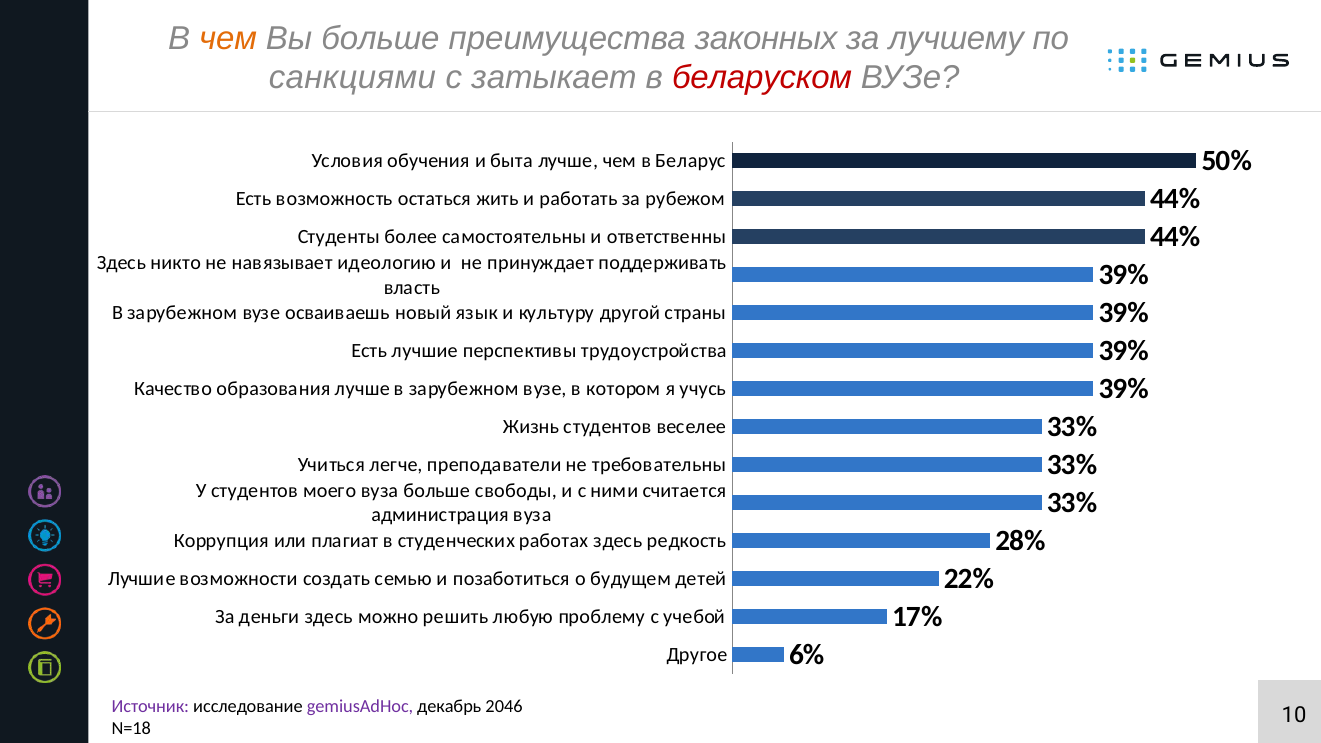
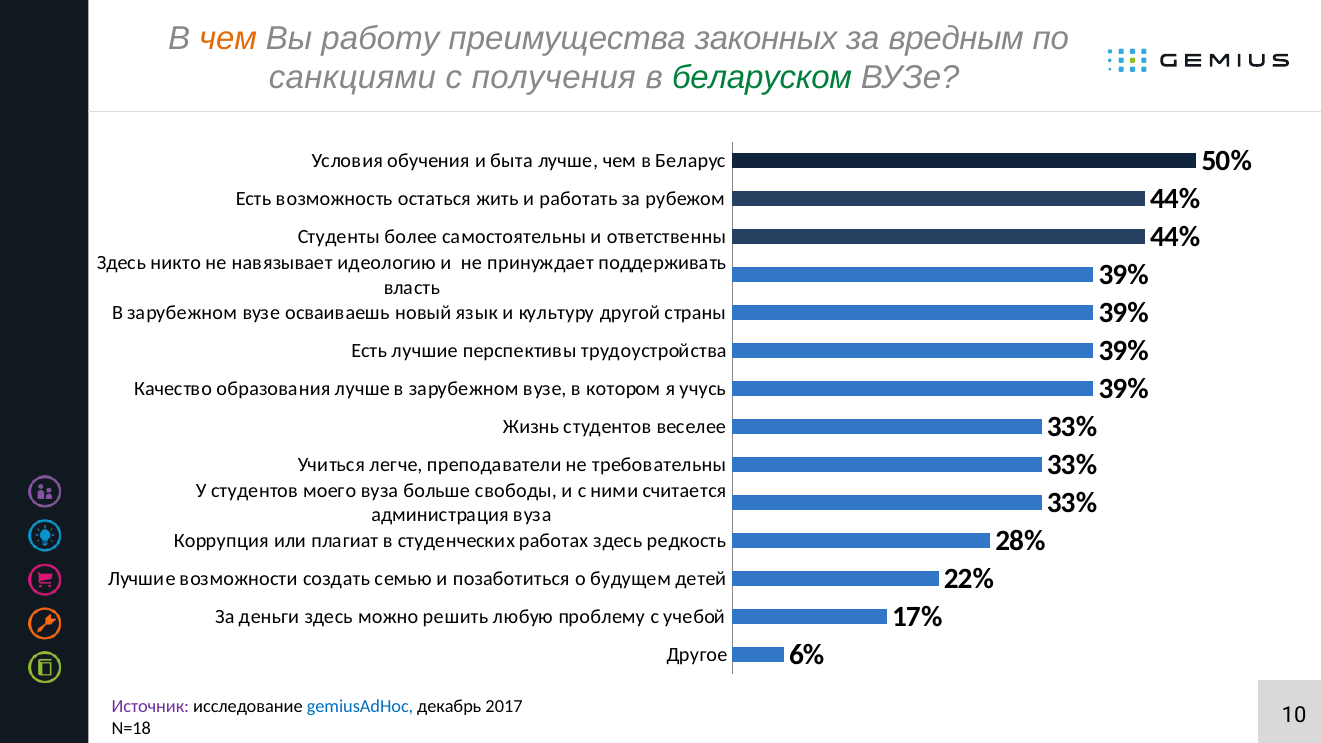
Вы больше: больше -> работу (380, 38)
лучшему: лучшему -> вредным (956, 38)
затыкает: затыкает -> получения (554, 78)
беларуском colour: red -> green (762, 78)
gemiusAdHoc colour: purple -> blue (360, 707)
2046: 2046 -> 2017 (504, 707)
